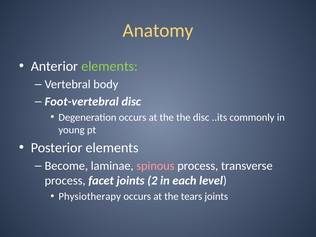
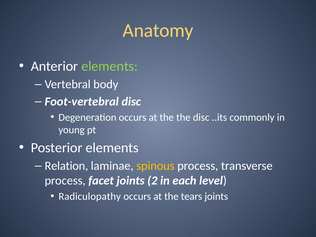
Become: Become -> Relation (66, 166)
spinous colour: pink -> yellow (155, 166)
Physiotherapy: Physiotherapy -> Radiculopathy (90, 196)
